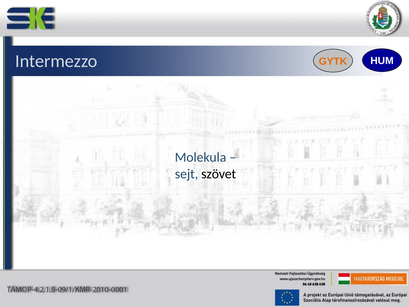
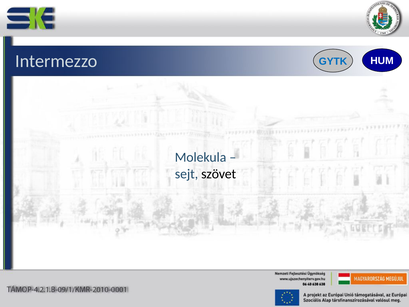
GYTK colour: orange -> blue (333, 61)
